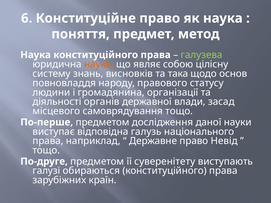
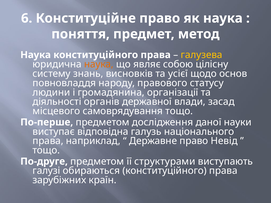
галузева colour: light green -> yellow (202, 55)
така: така -> усієї (178, 74)
суверенітету: суверенітету -> структурами (165, 162)
